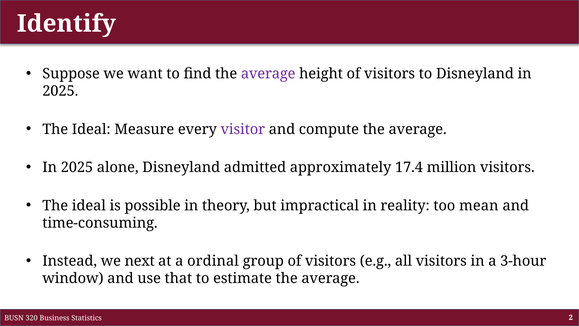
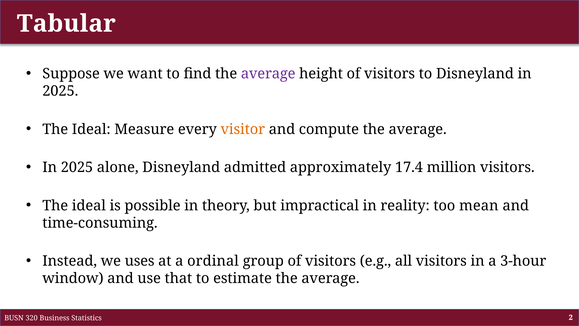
Identify: Identify -> Tabular (66, 24)
visitor colour: purple -> orange (243, 129)
next: next -> uses (140, 261)
